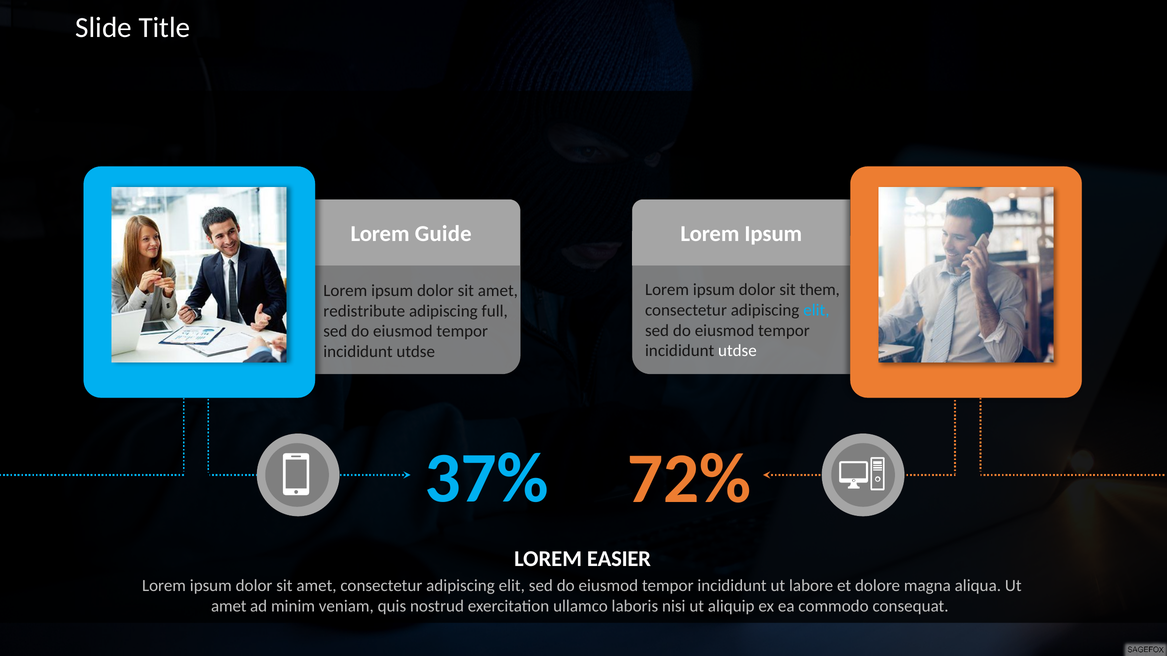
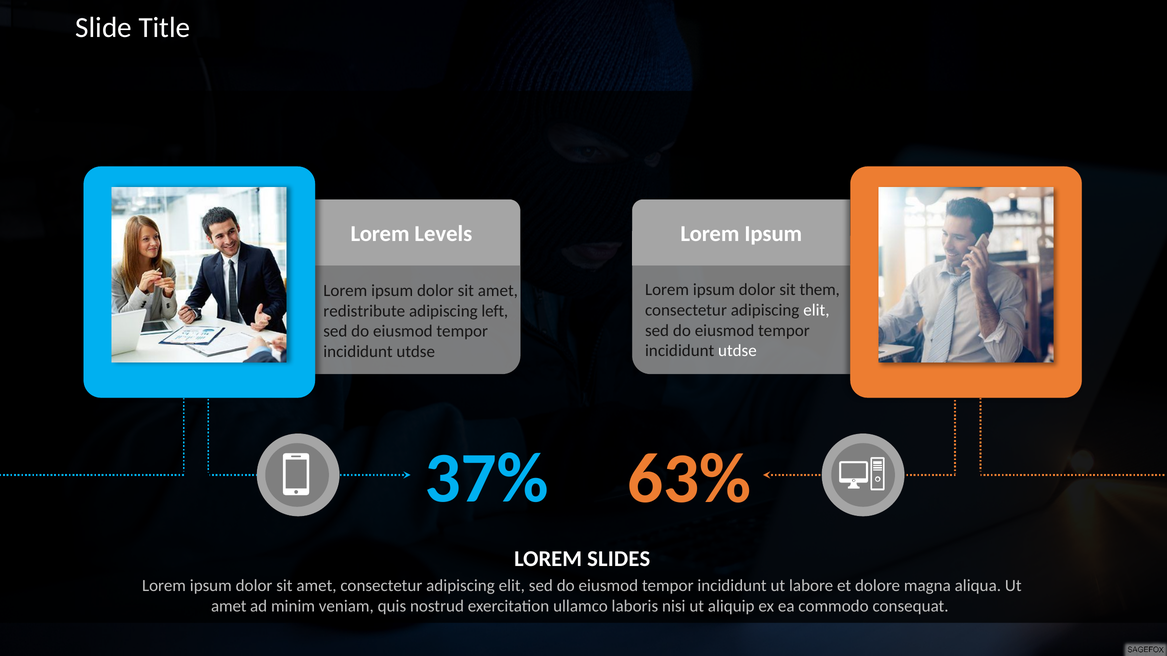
Guide: Guide -> Levels (443, 234)
elit colour: light blue -> white (816, 310)
full: full -> left (495, 311)
72%: 72% -> 63% (689, 479)
EASIER: EASIER -> SLIDES (619, 559)
